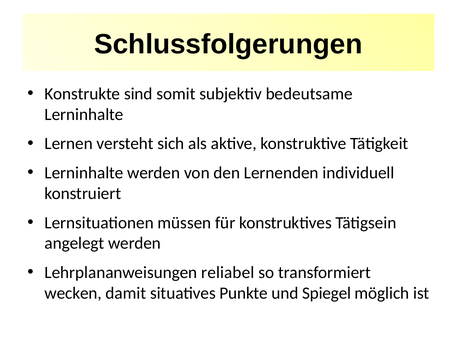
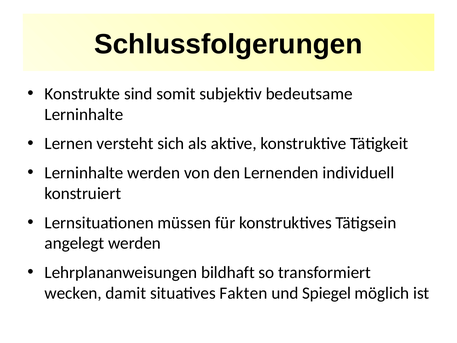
reliabel: reliabel -> bildhaft (228, 272)
Punkte: Punkte -> Fakten (244, 293)
